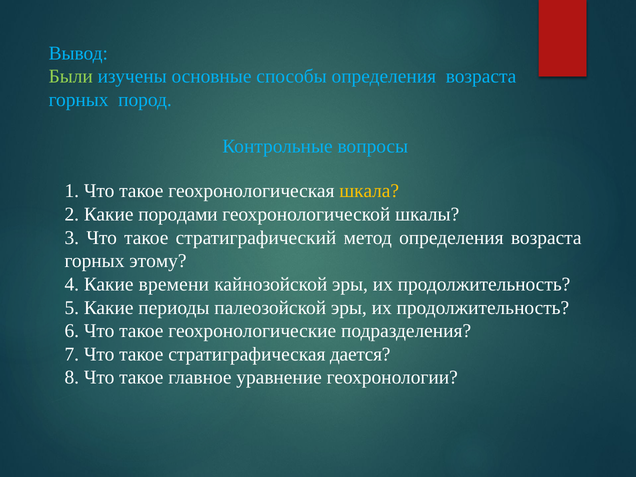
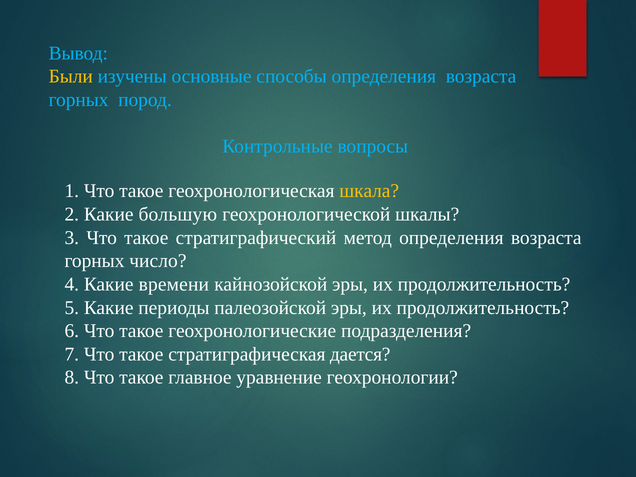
Были colour: light green -> yellow (71, 77)
породами: породами -> большую (178, 214)
этому: этому -> число (158, 261)
